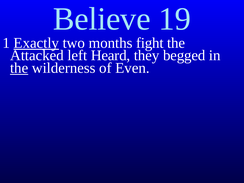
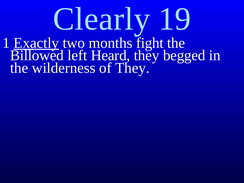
Believe: Believe -> Clearly (101, 19)
Attacked: Attacked -> Billowed (37, 55)
the underline: present -> none (19, 68)
of Even: Even -> They (132, 68)
